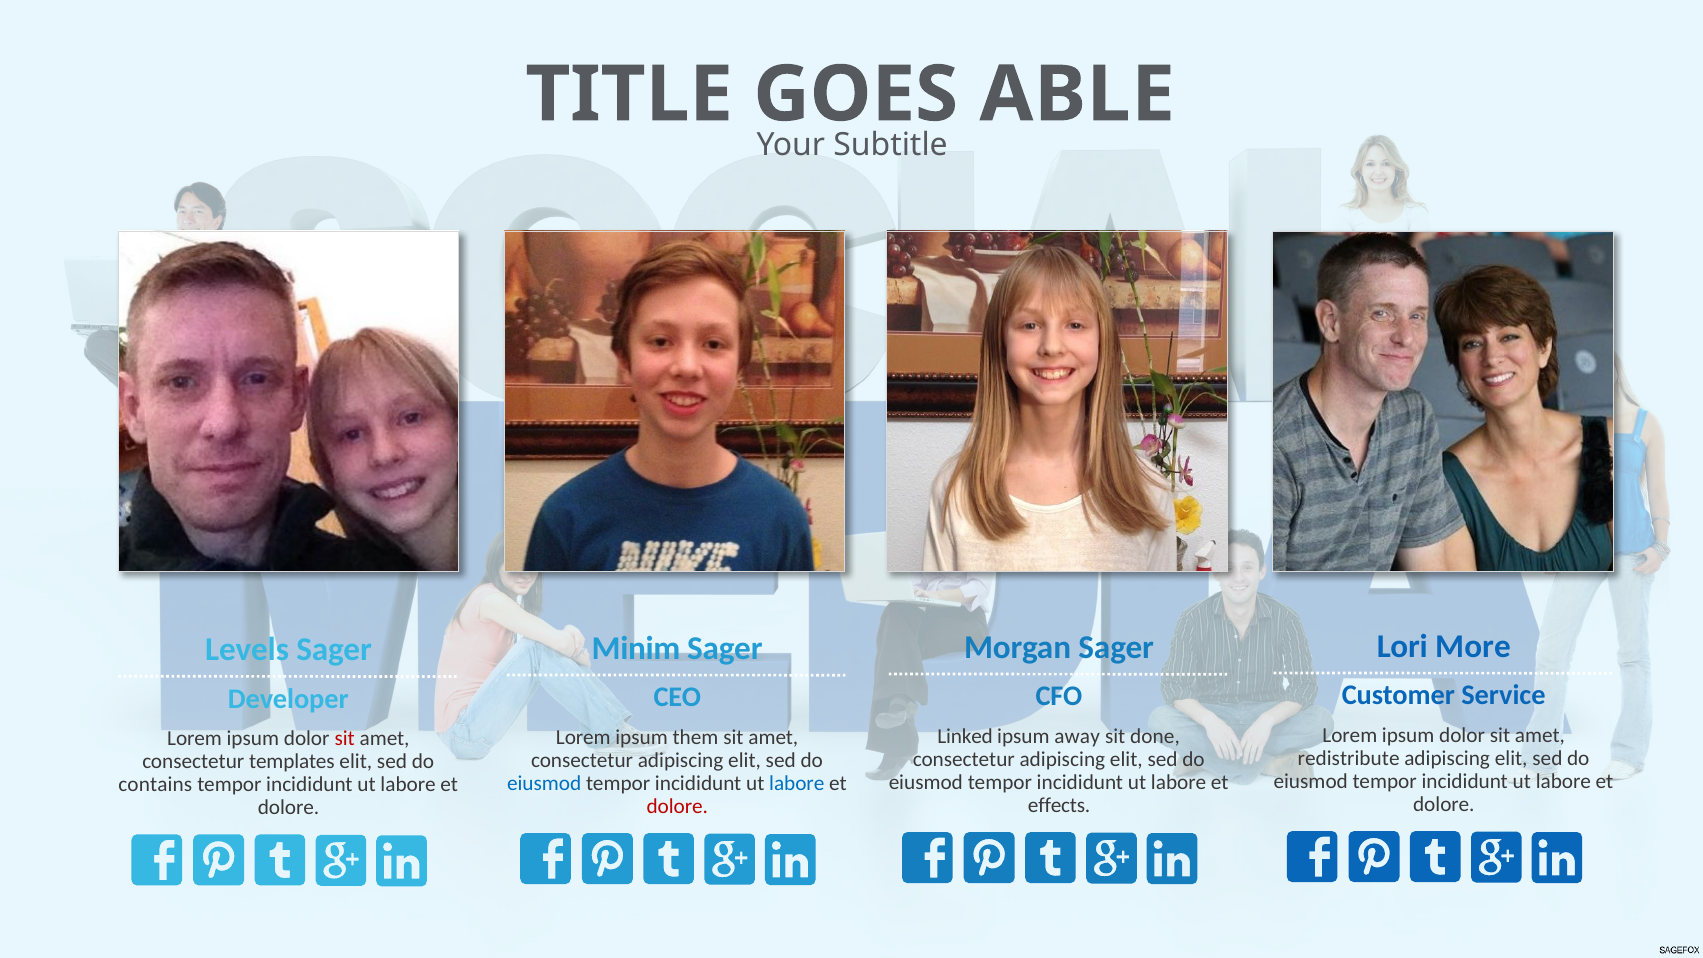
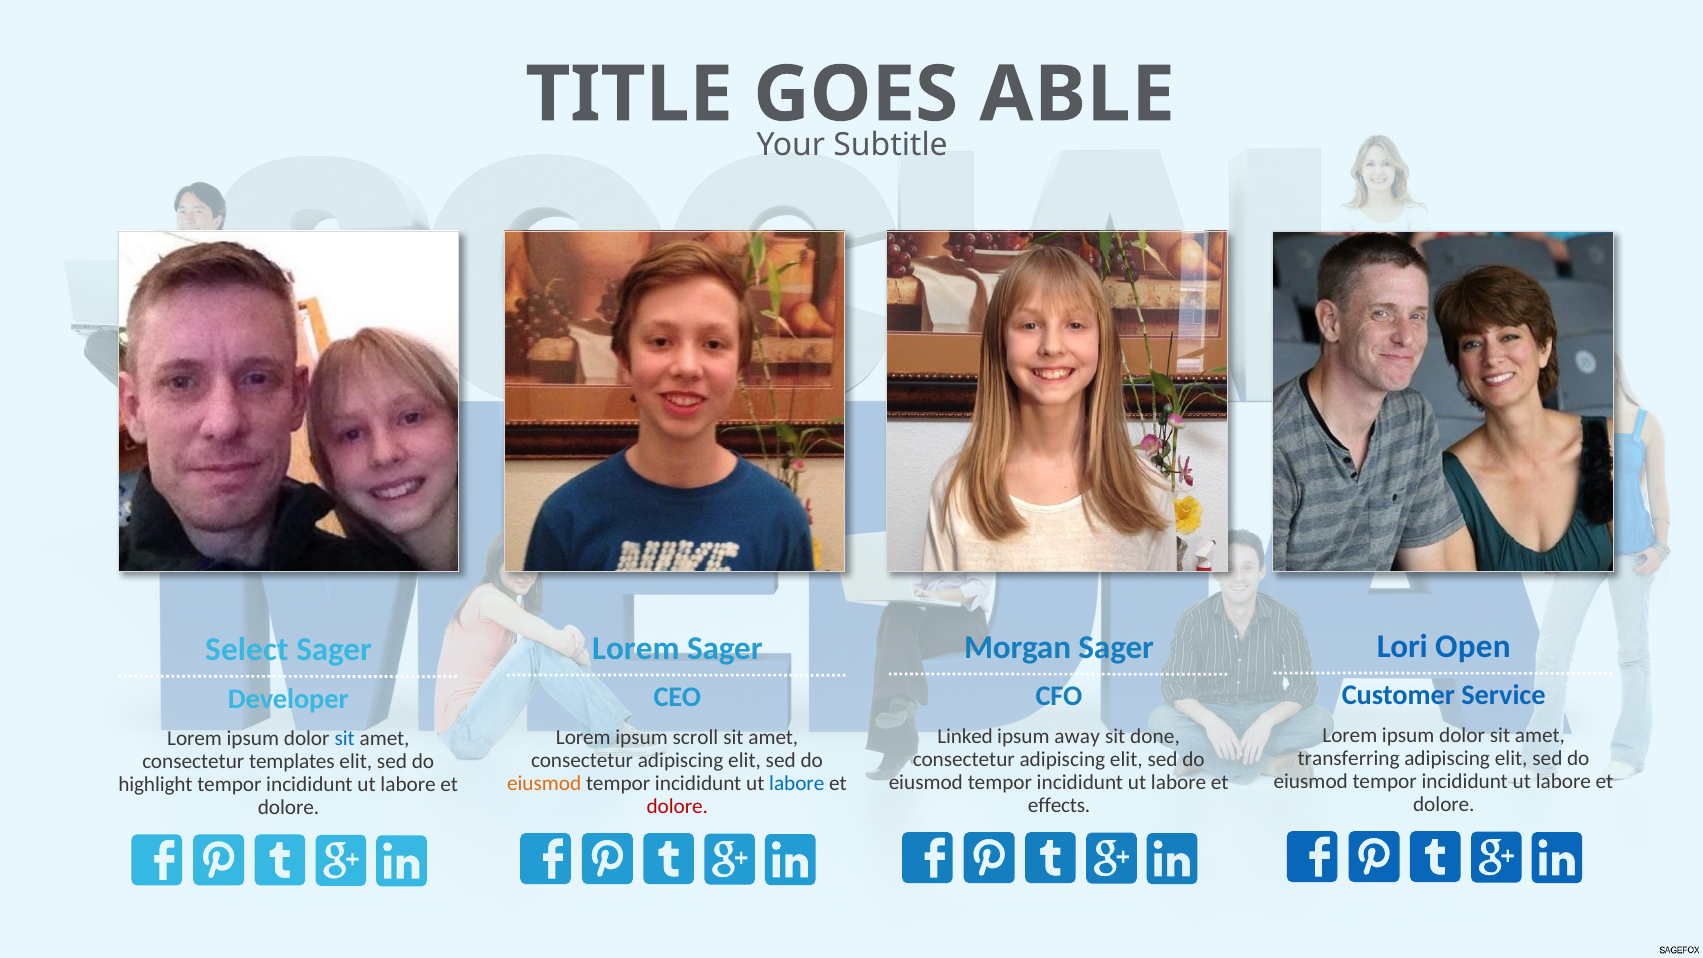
More: More -> Open (1473, 647)
Minim: Minim -> Lorem (636, 649)
Levels: Levels -> Select (247, 650)
them: them -> scroll (695, 738)
sit colour: red -> blue (345, 739)
redistribute: redistribute -> transferring (1349, 759)
eiusmod colour: blue -> orange (544, 784)
contains: contains -> highlight (155, 785)
